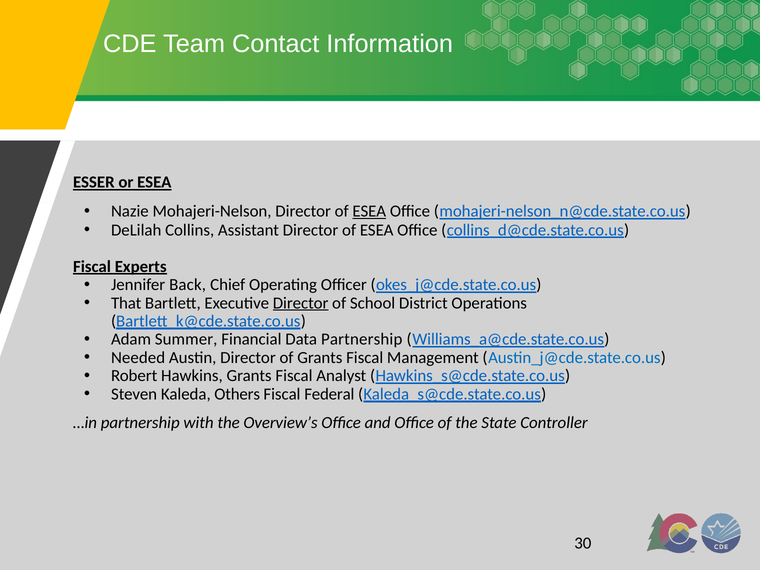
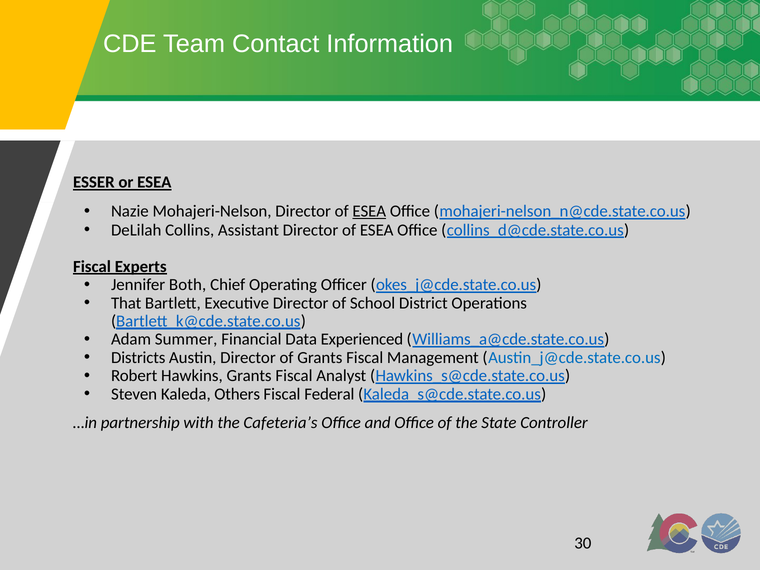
Back: Back -> Both (188, 285)
Director underline: present -> none (301, 303)
Data Partnership: Partnership -> Experienced (362, 339)
Needed: Needed -> Districts (138, 358)
Overview’s: Overview’s -> Cafeteria’s (280, 423)
